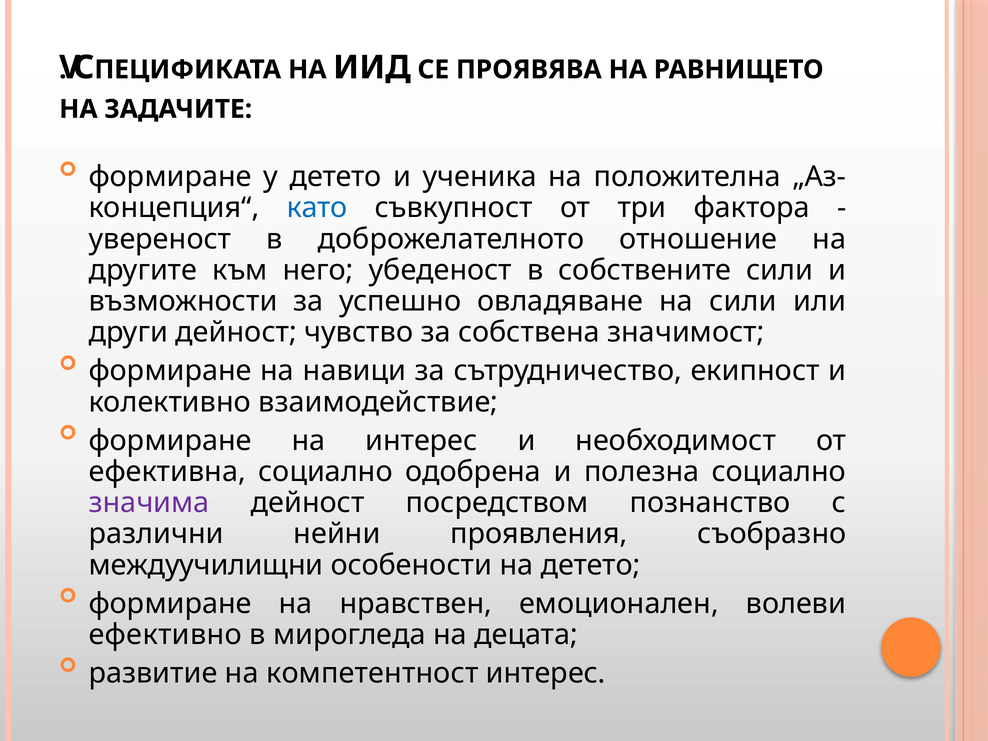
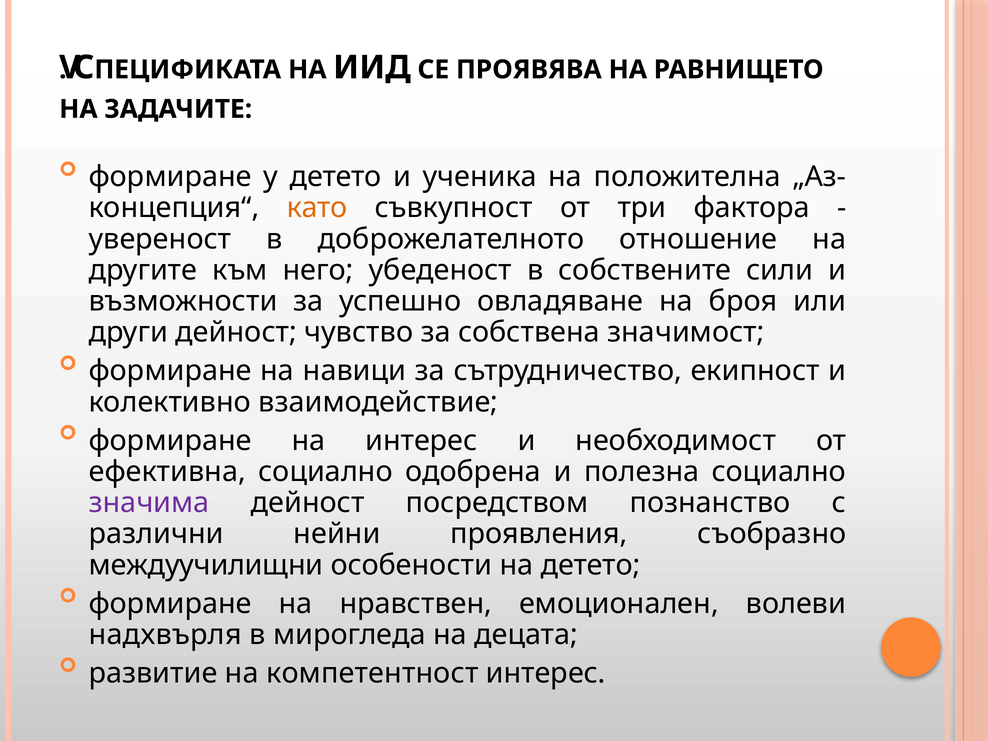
като colour: blue -> orange (317, 208)
на сили: сили -> броя (743, 301)
ефективно: ефективно -> надхвърля (165, 635)
